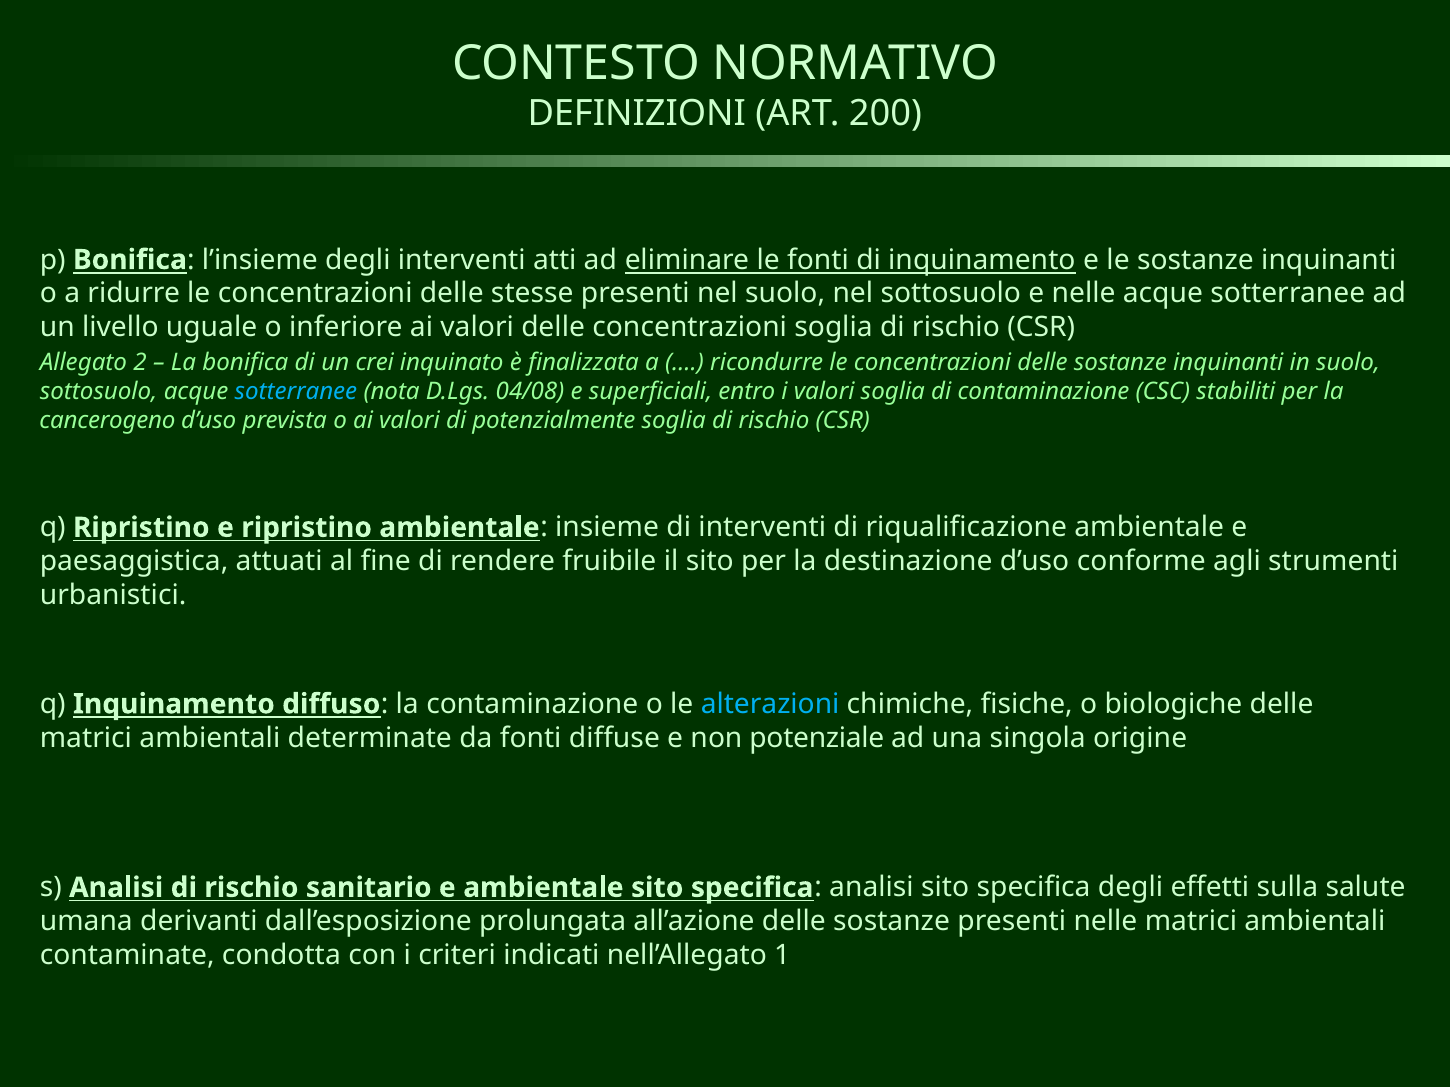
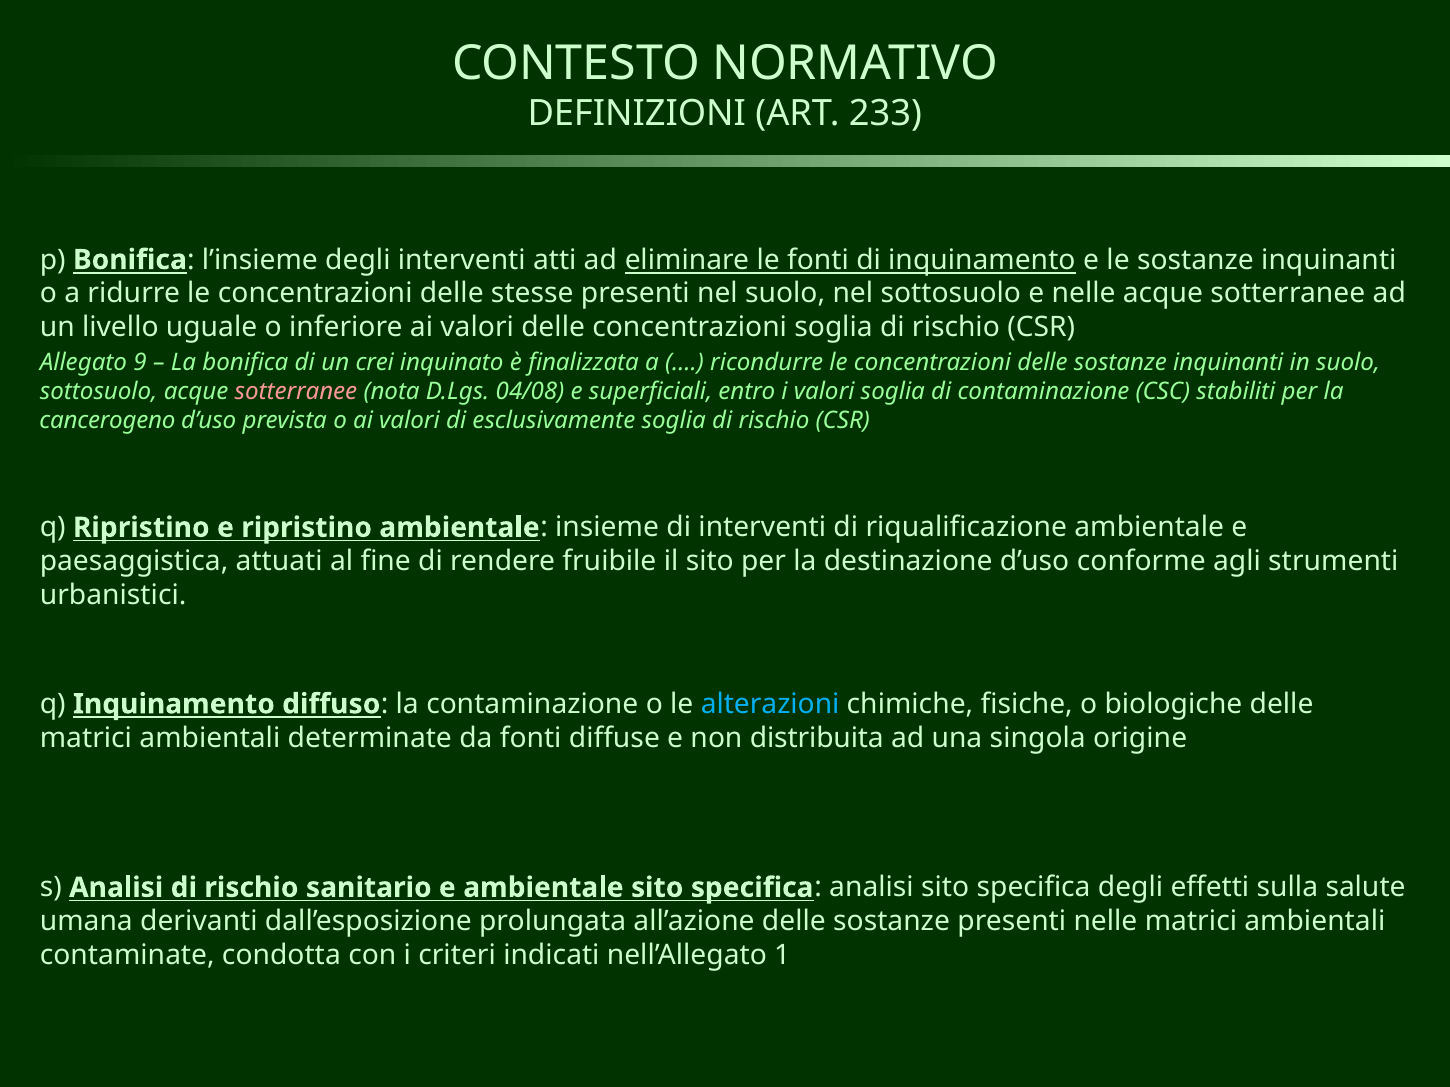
200: 200 -> 233 (885, 114)
2: 2 -> 9 (140, 363)
sotterranee colour: light blue -> pink (296, 392)
potenzialmente: potenzialmente -> esclusivamente (554, 421)
potenziale: potenziale -> distribuita (817, 738)
